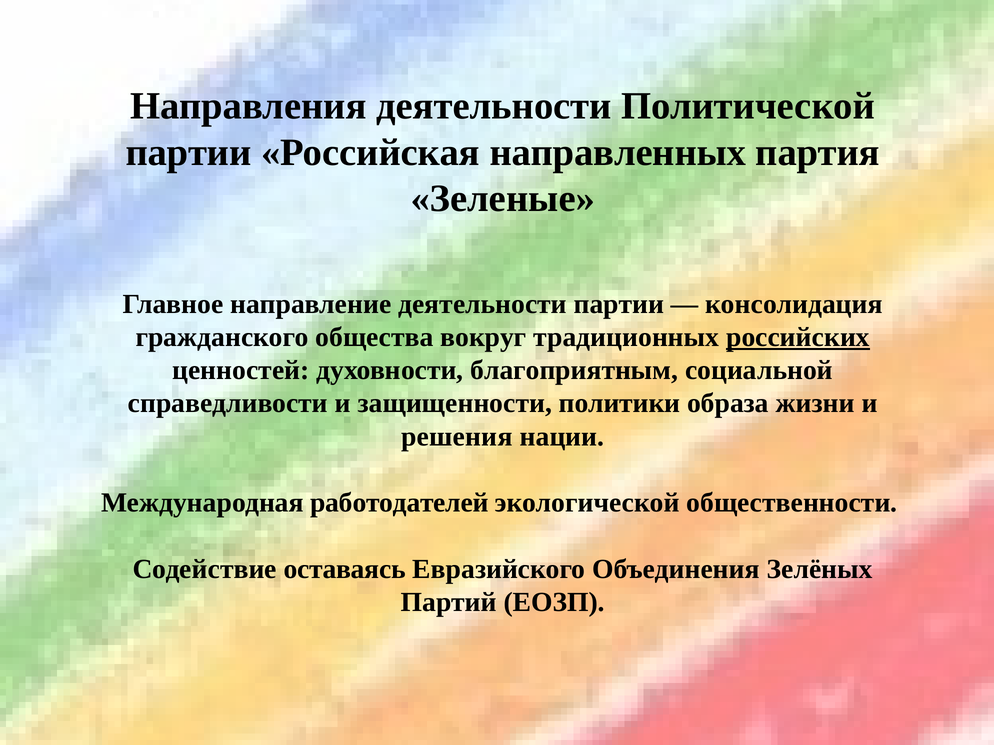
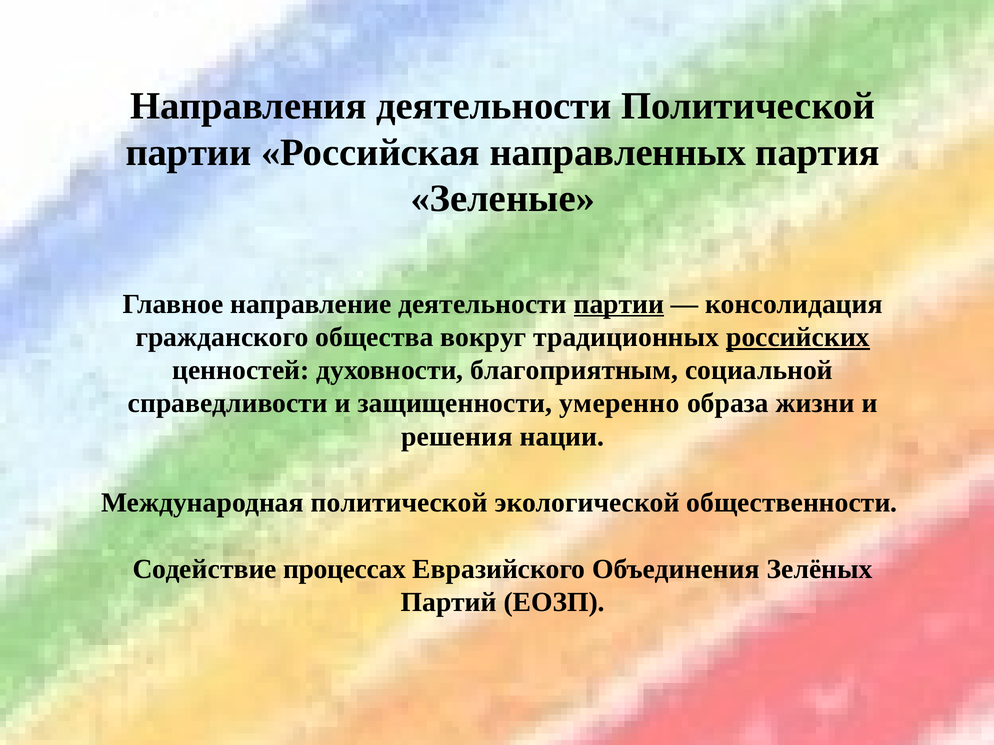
партии underline: none -> present (619, 304)
политики: политики -> умеренно (619, 404)
Международная работодателей: работодателей -> политической (399, 503)
оставаясь: оставаясь -> процессах (345, 569)
